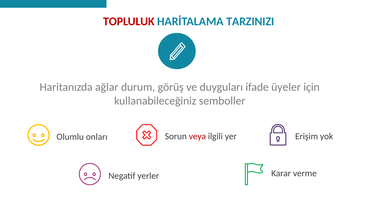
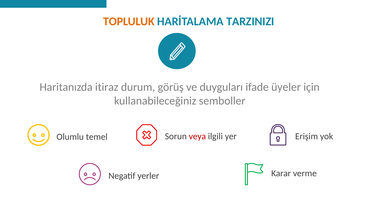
TOPLULUK colour: red -> orange (129, 21)
ağlar: ağlar -> itiraz (107, 87)
onları: onları -> temel (97, 137)
